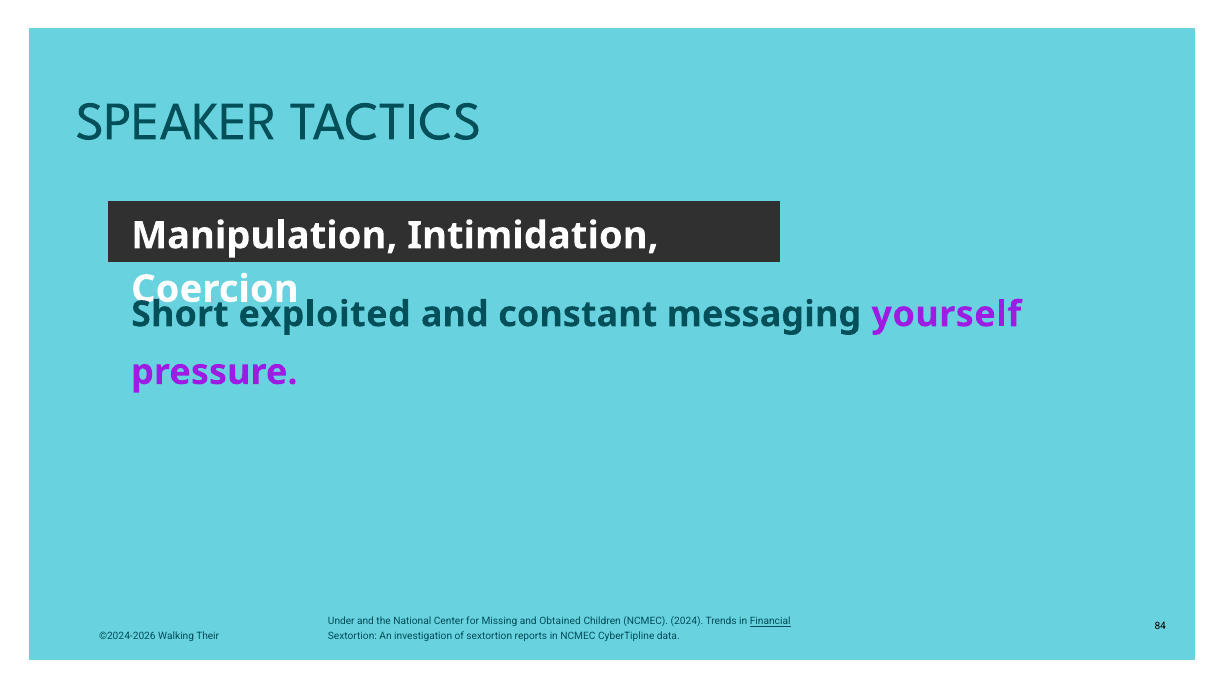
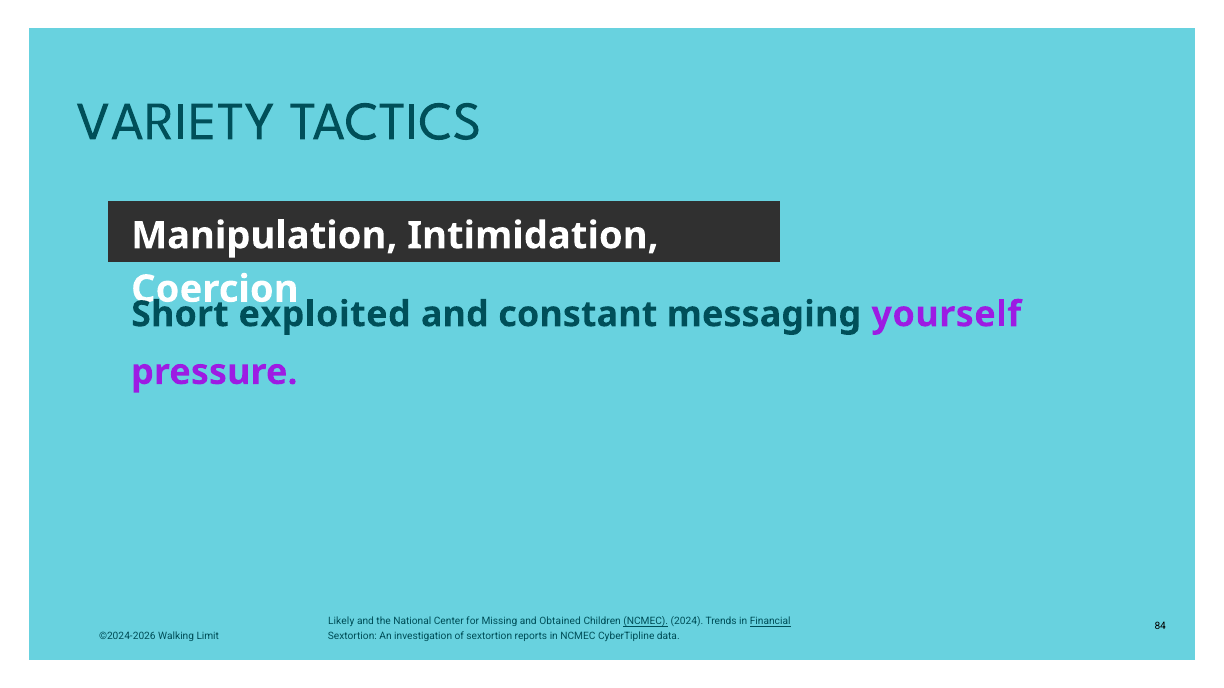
SPEAKER: SPEAKER -> VARIETY (176, 122)
Under: Under -> Likely (341, 622)
NCMEC underline: none -> present (646, 622)
Their: Their -> Limit (208, 636)
